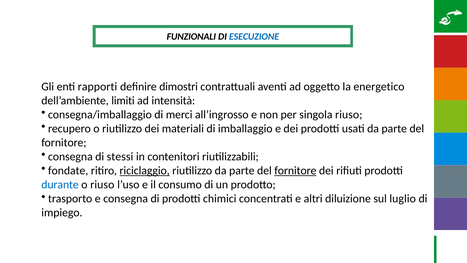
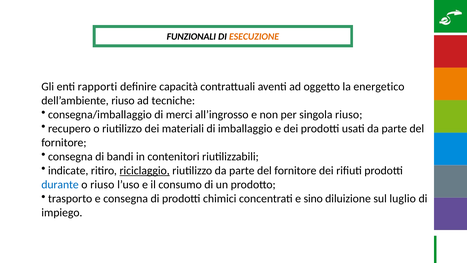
ESECUZIONE colour: blue -> orange (254, 37)
dimostri: dimostri -> capacità (179, 86)
dell’ambiente limiti: limiti -> riuso (123, 100)
intensità: intensità -> tecniche (173, 100)
stessi: stessi -> bandi (120, 156)
fondate: fondate -> indicate (68, 170)
fornitore underline: present -> none (295, 170)
altri: altri -> sino (313, 199)
